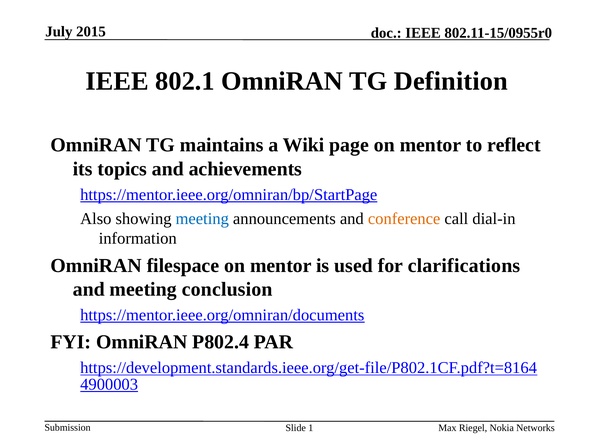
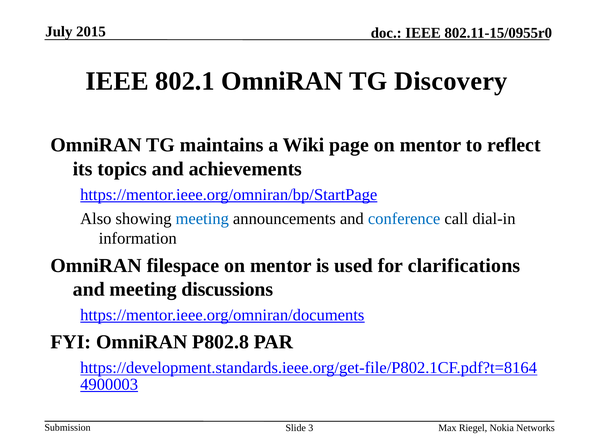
Definition: Definition -> Discovery (451, 81)
conference colour: orange -> blue (404, 218)
conclusion: conclusion -> discussions (227, 289)
P802.4: P802.4 -> P802.8 (221, 342)
1: 1 -> 3 (311, 427)
